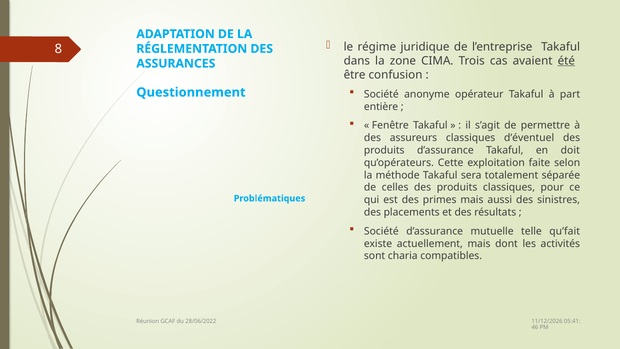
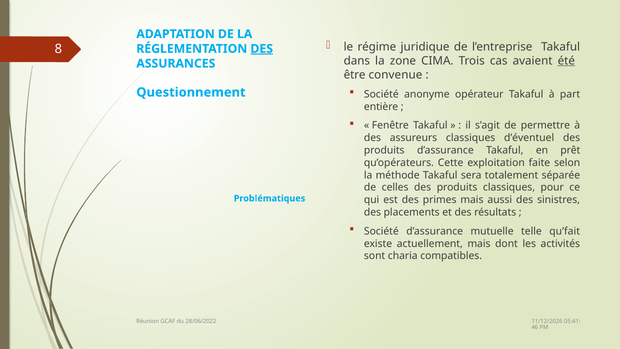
DES underline: none -> present (262, 49)
confusion: confusion -> convenue (395, 75)
doit: doit -> prêt (570, 150)
